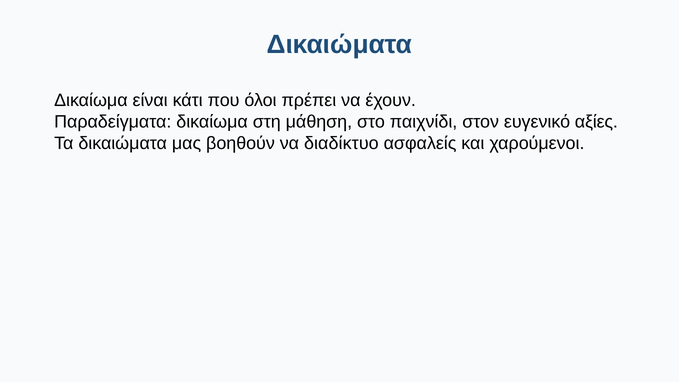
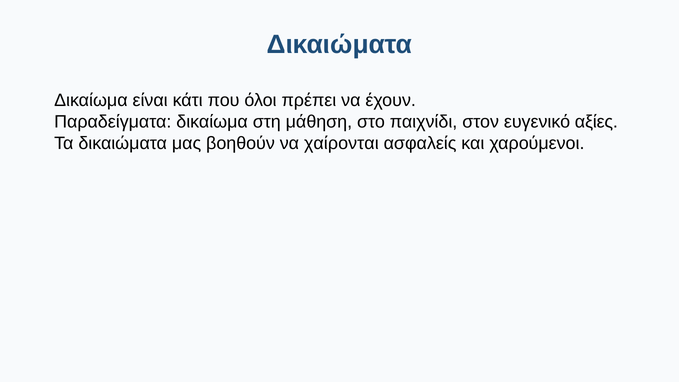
διαδίκτυο: διαδίκτυο -> χαίρονται (341, 143)
